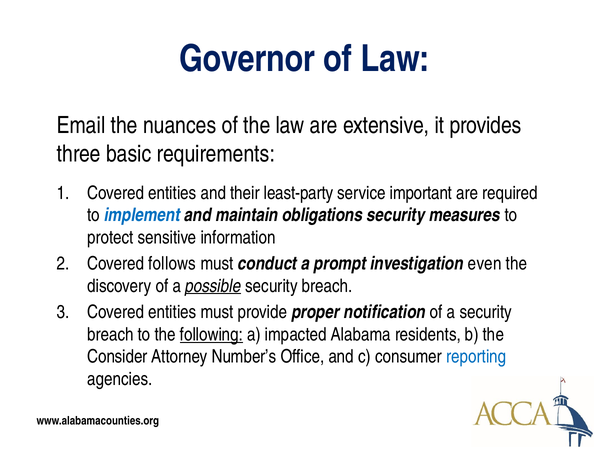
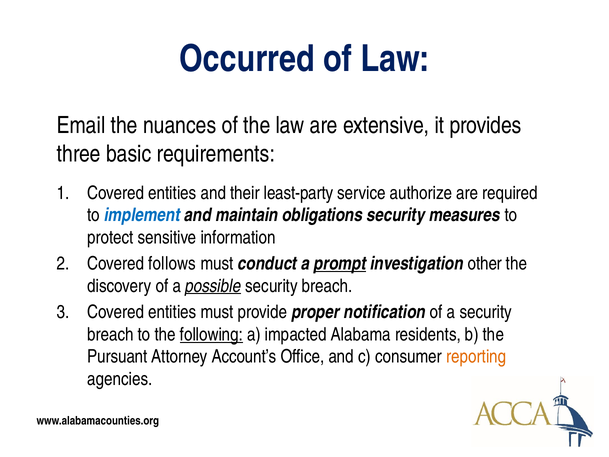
Governor: Governor -> Occurred (247, 59)
important: important -> authorize (421, 193)
prompt underline: none -> present (340, 263)
even: even -> other (485, 263)
Consider: Consider -> Pursuant (117, 357)
Number’s: Number’s -> Account’s (244, 357)
reporting colour: blue -> orange (476, 357)
